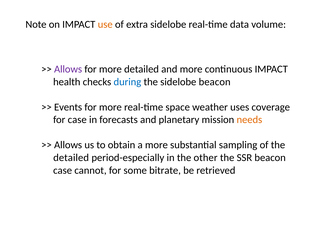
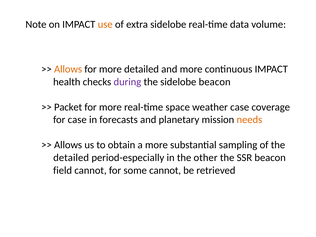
Allows colour: purple -> orange (68, 69)
during colour: blue -> purple (127, 82)
Events: Events -> Packet (68, 107)
weather uses: uses -> case (240, 107)
case: case -> field (63, 170)
some bitrate: bitrate -> cannot (165, 170)
